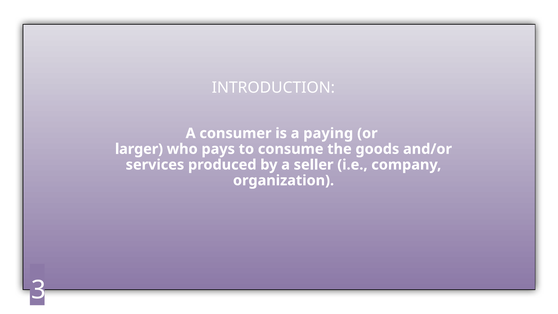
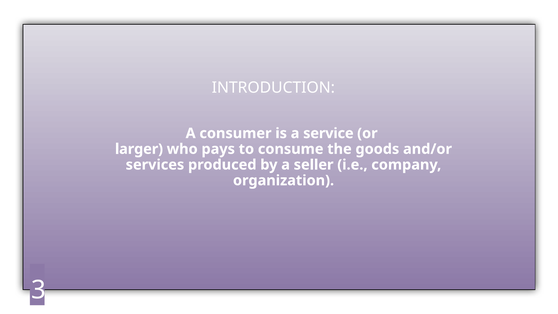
paying: paying -> service (328, 133)
